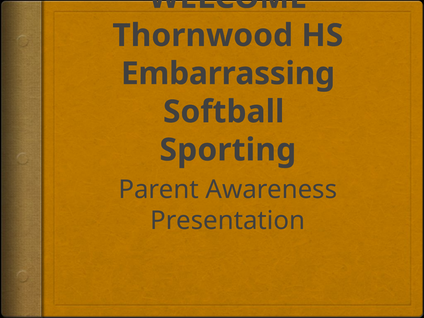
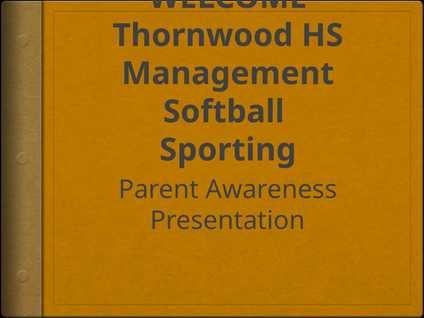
Embarrassing: Embarrassing -> Management (228, 74)
